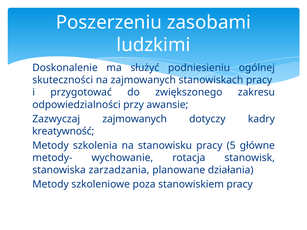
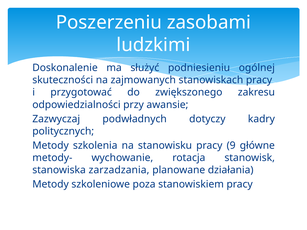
Zazwyczaj zajmowanych: zajmowanych -> podwładnych (135, 119)
kreatywność: kreatywność -> politycznych (63, 131)
5: 5 -> 9 (231, 146)
